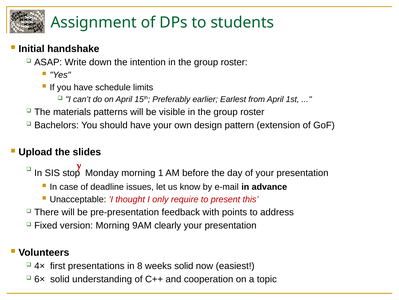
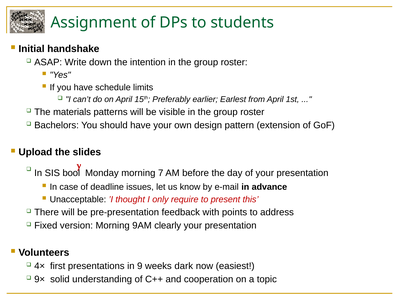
stop: stop -> bool (71, 173)
1: 1 -> 7 (161, 173)
8: 8 -> 9 (140, 265)
weeks solid: solid -> dark (184, 265)
6×: 6× -> 9× (40, 279)
